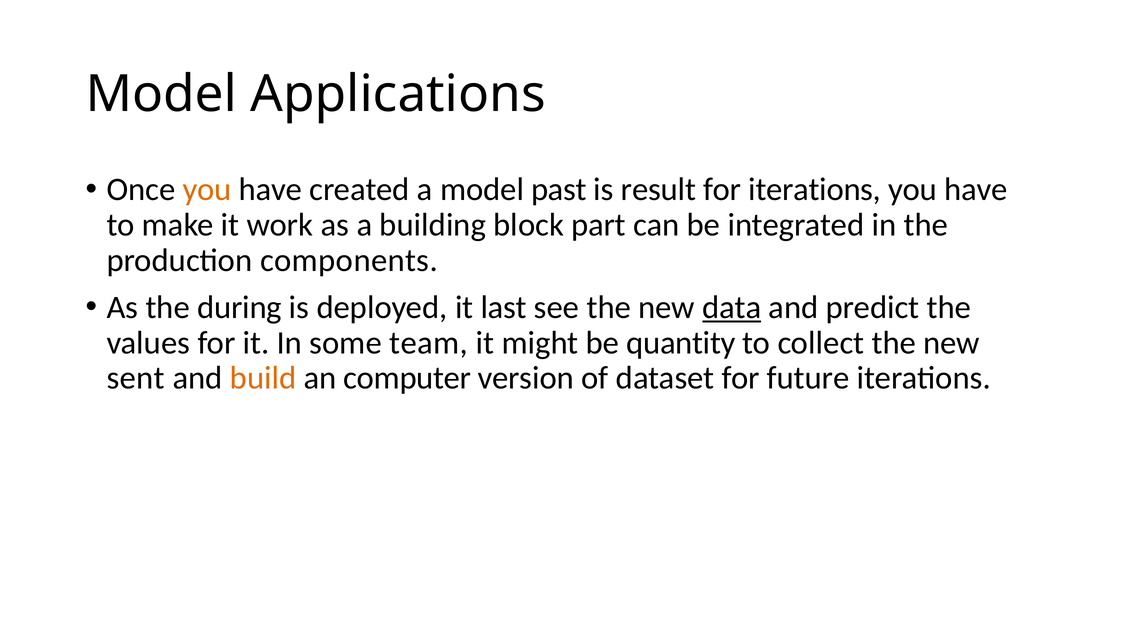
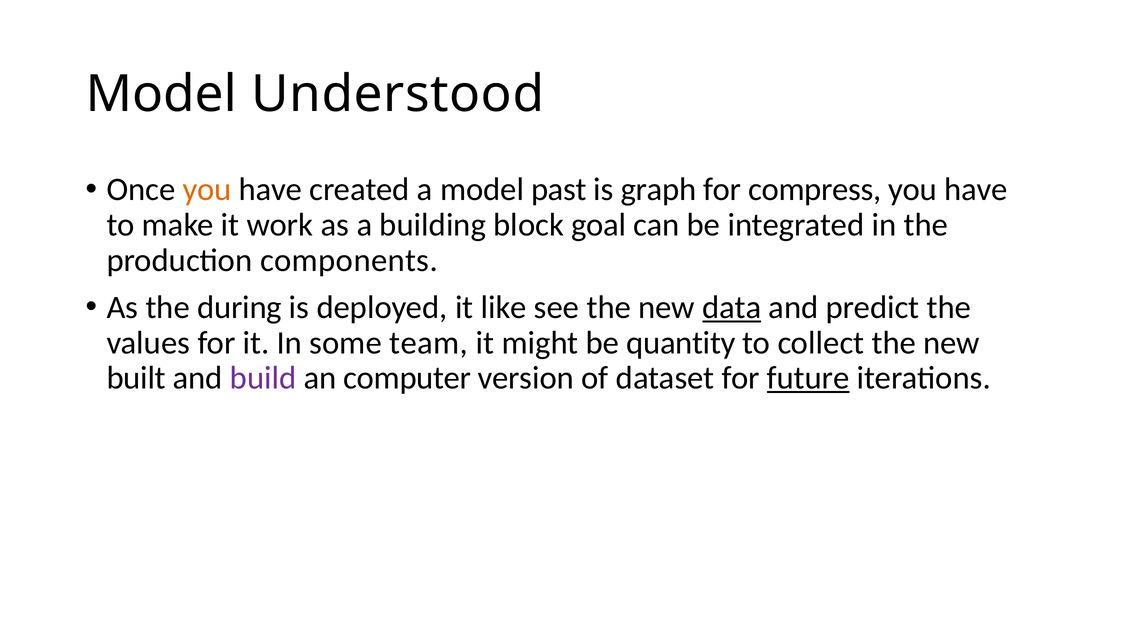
Applications: Applications -> Understood (398, 94)
result: result -> graph (659, 190)
for iterations: iterations -> compress (815, 190)
part: part -> goal (599, 225)
last: last -> like (504, 307)
sent: sent -> built (136, 378)
build colour: orange -> purple (263, 378)
future underline: none -> present (808, 378)
